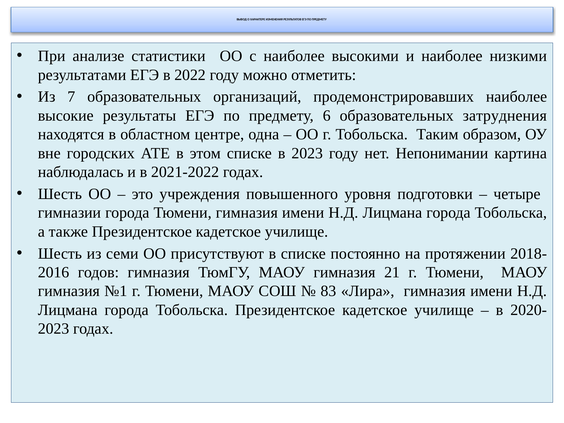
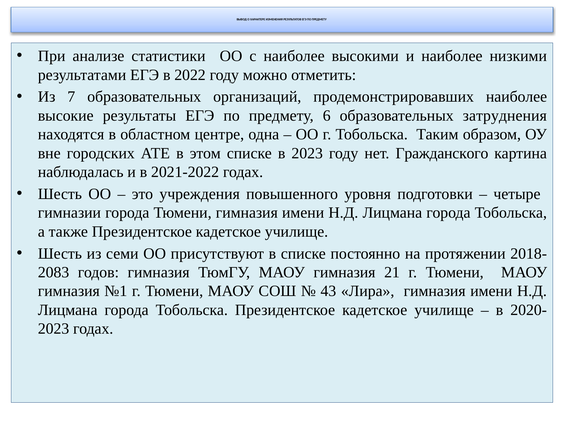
Непонимании: Непонимании -> Гражданского (442, 153)
2016: 2016 -> 2083 (54, 272)
83: 83 -> 43 (328, 291)
